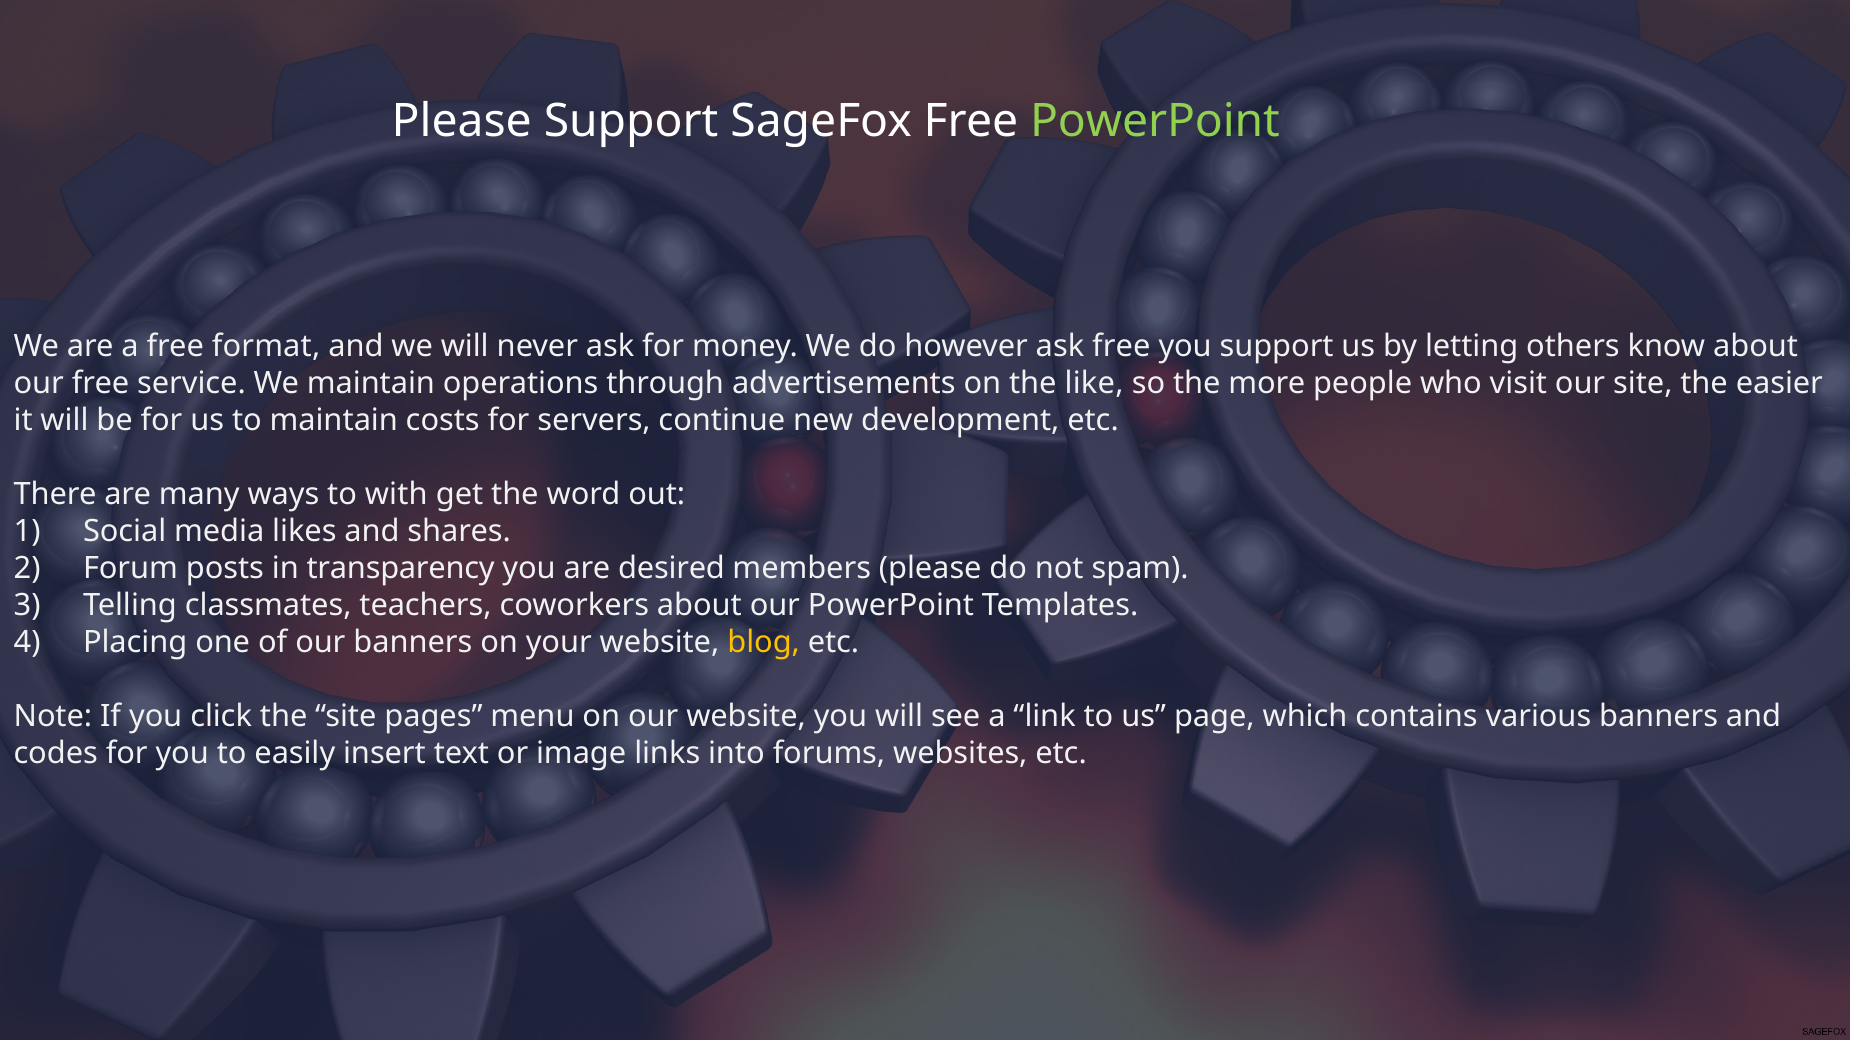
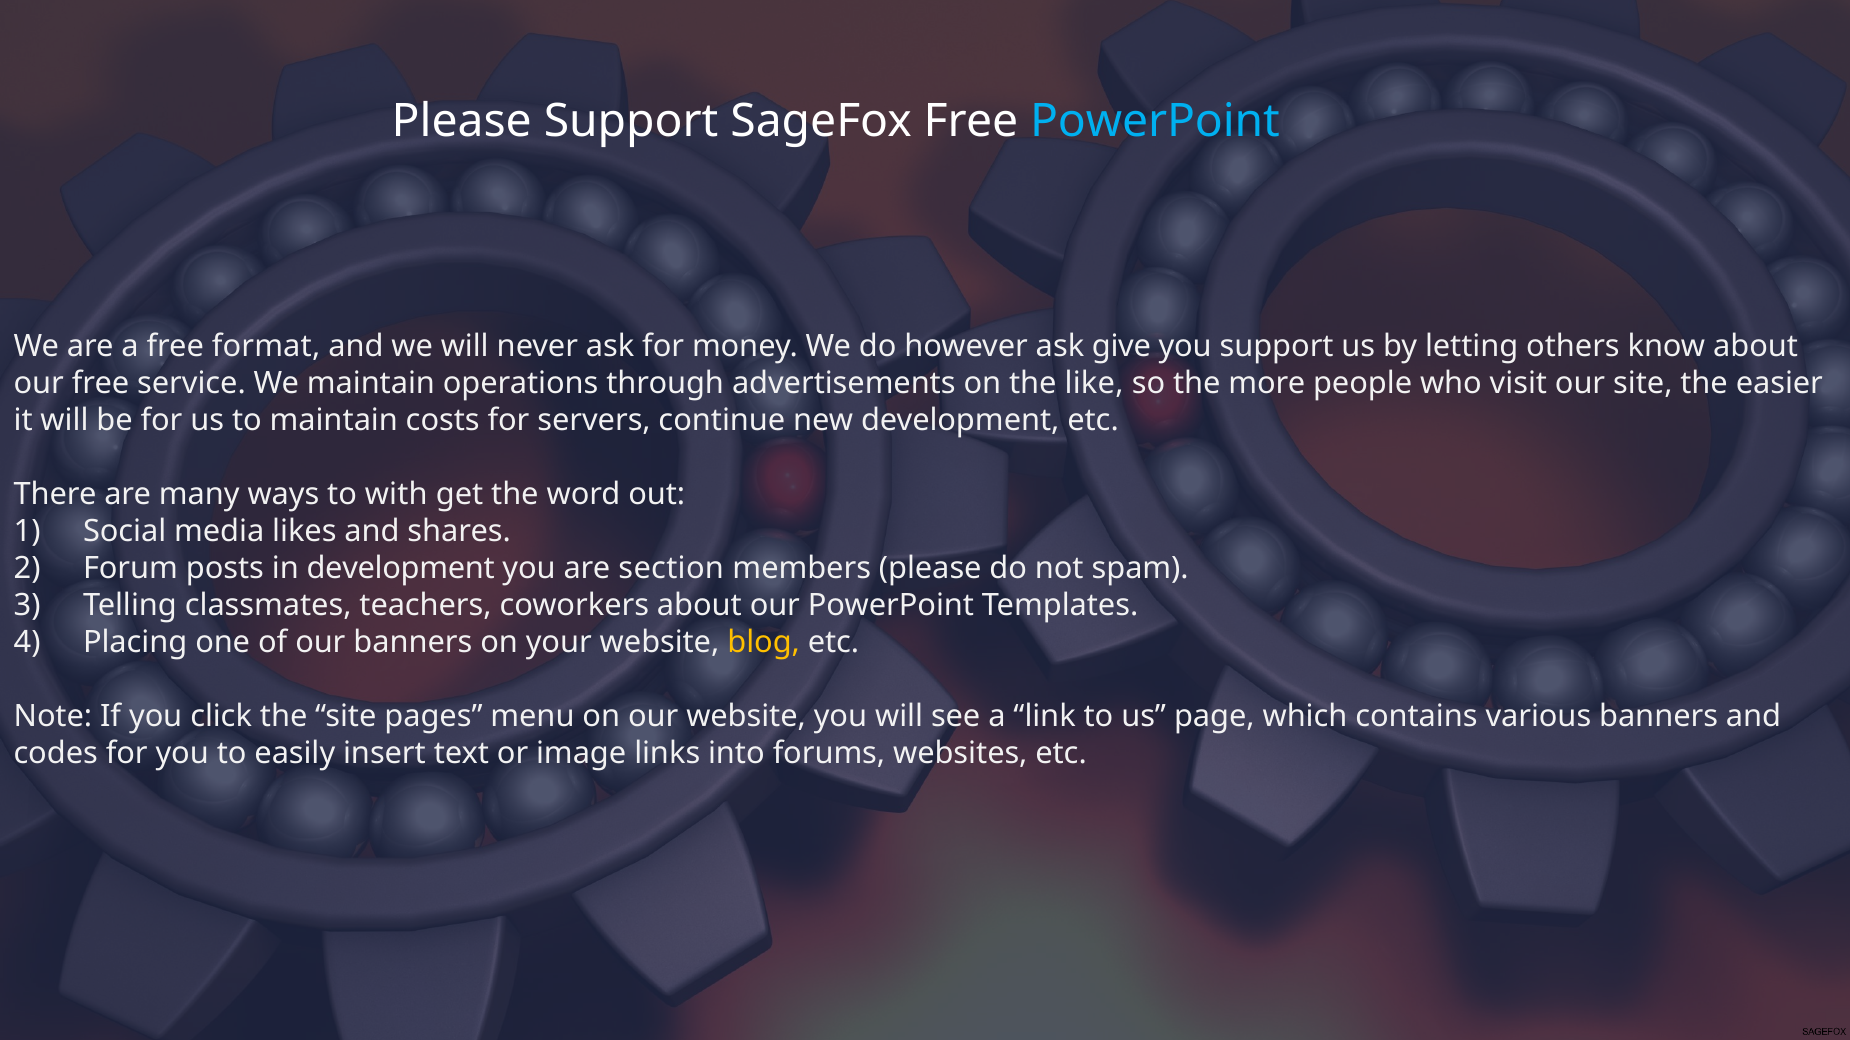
PowerPoint colour: light green -> light blue (1155, 121)
ask free: free -> give (1121, 347)
in transparency: transparency -> development (401, 569)
desired: desired -> section (671, 569)
